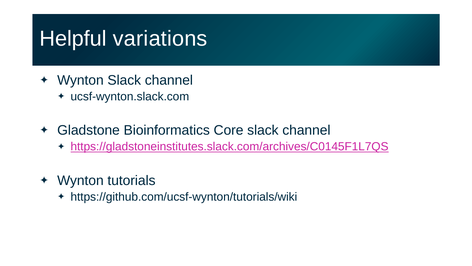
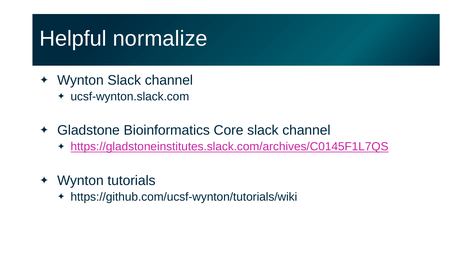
variations: variations -> normalize (160, 39)
